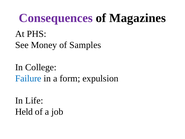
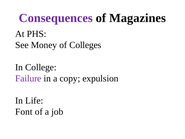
Samples: Samples -> Colleges (85, 45)
Failure colour: blue -> purple (28, 78)
form: form -> copy (70, 78)
Held: Held -> Font (24, 112)
